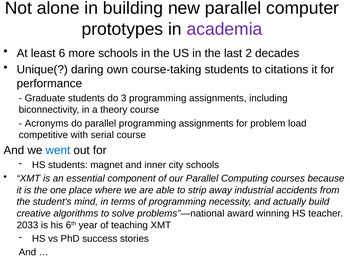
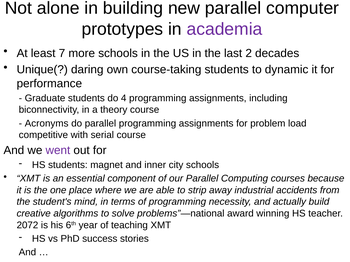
6: 6 -> 7 (62, 53)
citations: citations -> dynamic (287, 70)
3: 3 -> 4 (124, 98)
went colour: blue -> purple (58, 151)
2033: 2033 -> 2072 (27, 225)
